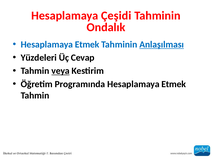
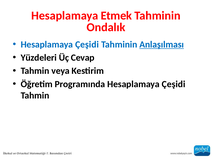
Çeşidi: Çeşidi -> Etmek (116, 16)
Etmek: Etmek -> Çeşidi (87, 44)
veya underline: present -> none (61, 71)
Programında Hesaplamaya Etmek: Etmek -> Çeşidi (174, 84)
